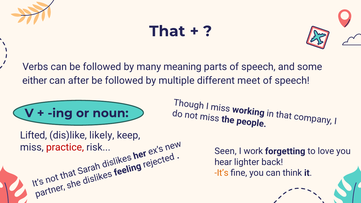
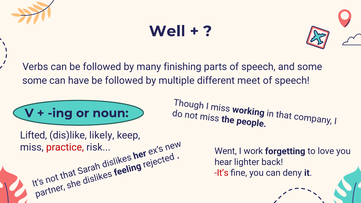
That: That -> Well (167, 31)
meaning: meaning -> finishing (182, 67)
either: either -> some (35, 81)
after: after -> have (79, 81)
Seen: Seen -> Went (226, 151)
It’s colour: orange -> red (221, 173)
think: think -> deny (292, 173)
